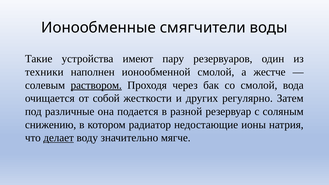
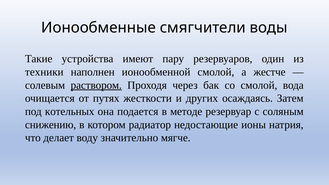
собой: собой -> путях (106, 98)
регулярно: регулярно -> осаждаясь (247, 98)
различные: различные -> котельных (70, 112)
разной: разной -> методе (186, 112)
делает underline: present -> none (59, 138)
